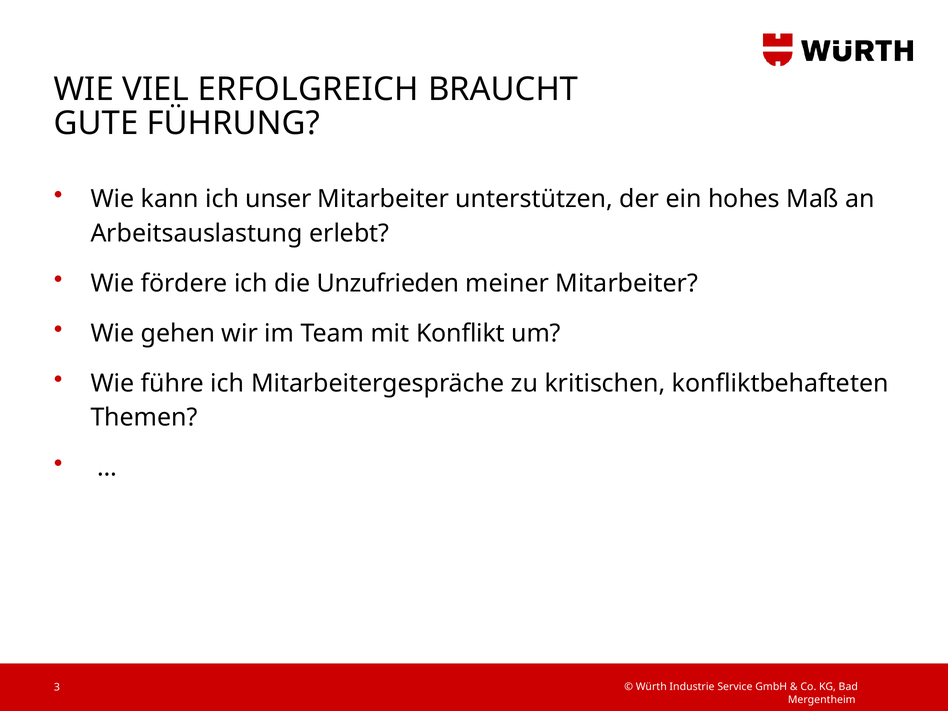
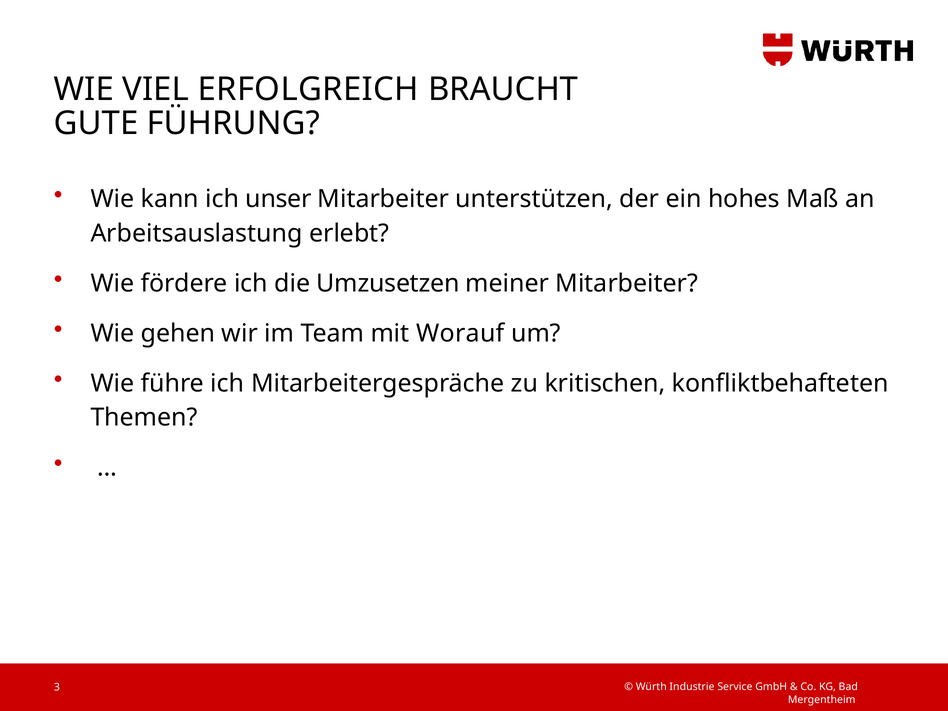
Unzufrieden: Unzufrieden -> Umzusetzen (388, 283)
Konflikt: Konflikt -> Worauf (460, 333)
